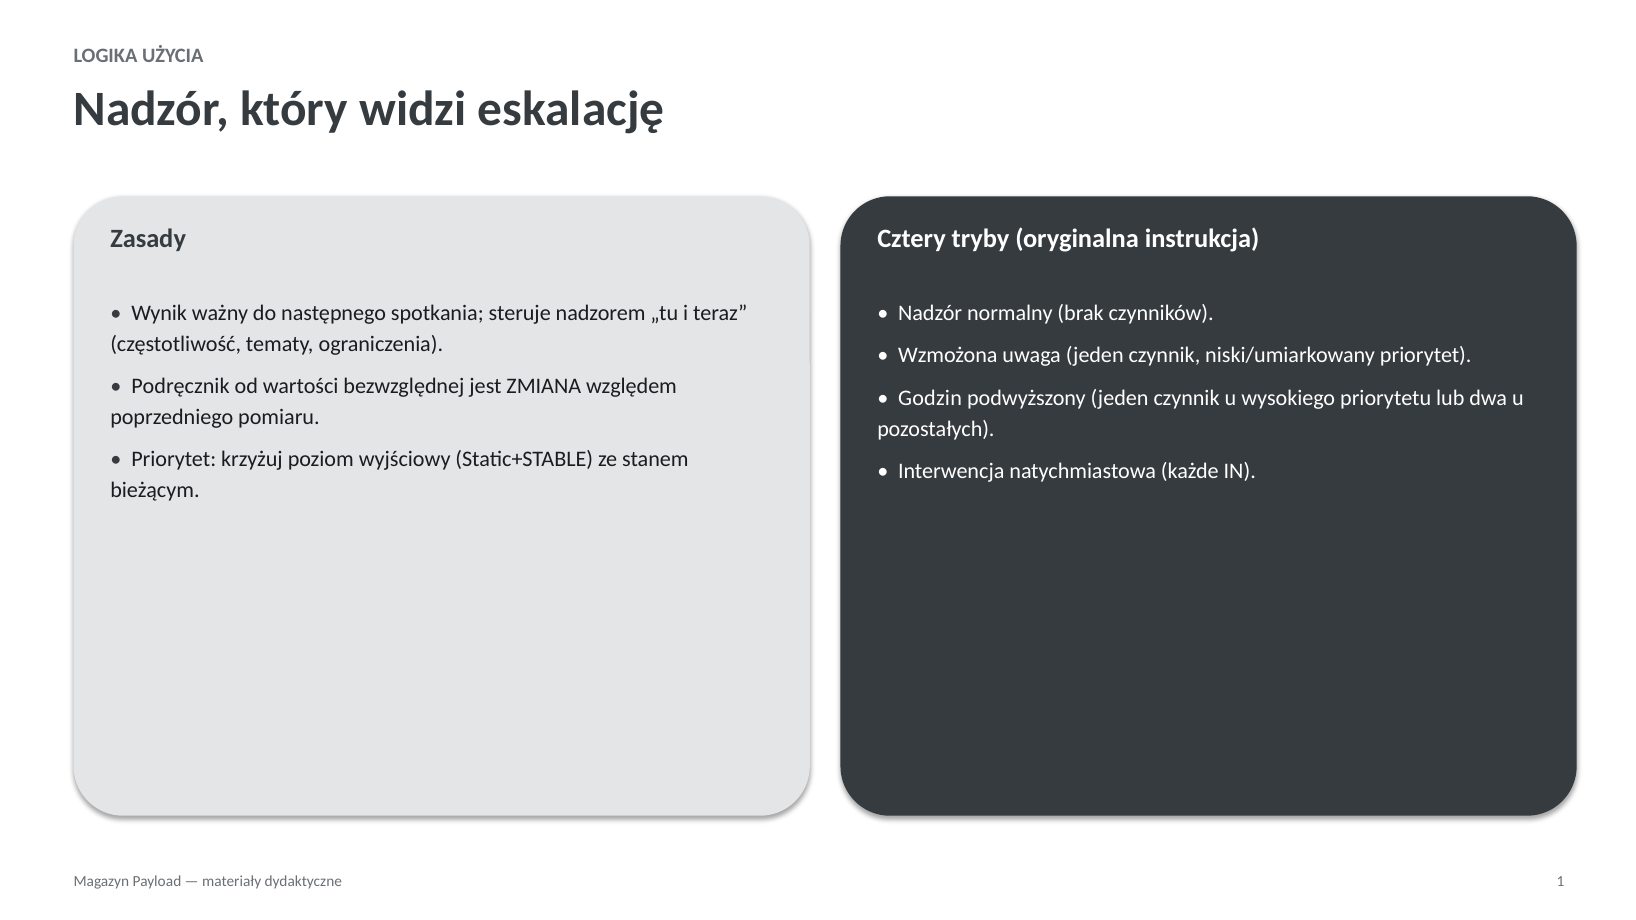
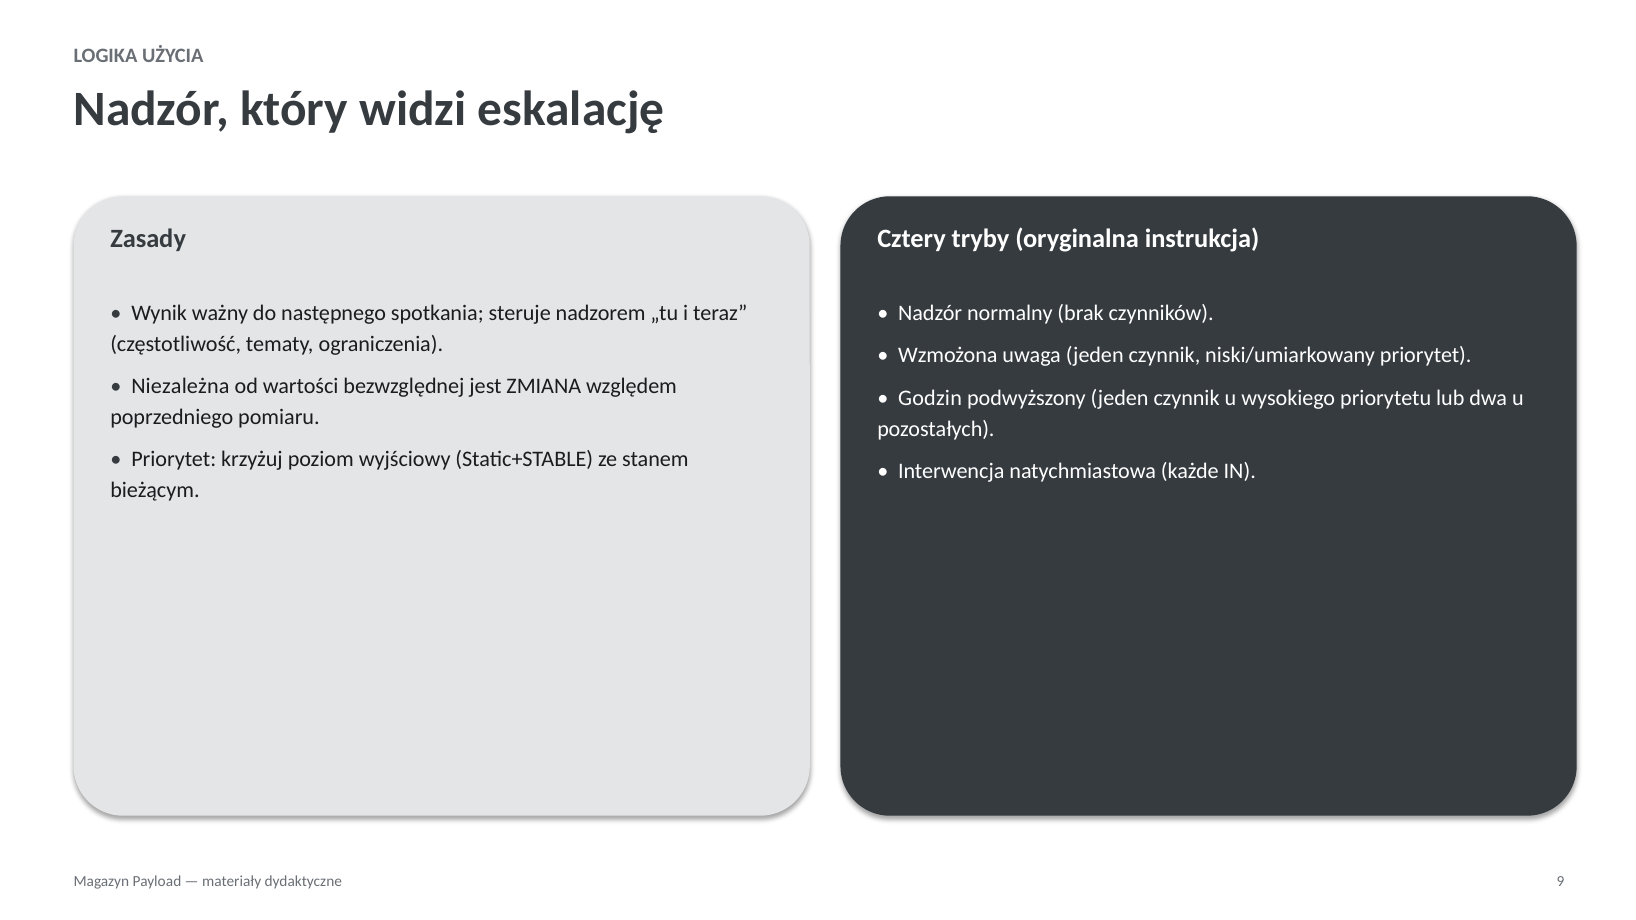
Podręcznik: Podręcznik -> Niezależna (180, 386)
1: 1 -> 9 (1561, 881)
